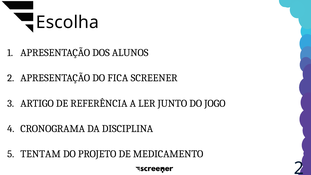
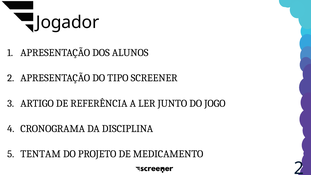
Escolha: Escolha -> Jogador (68, 22)
FICA: FICA -> TIPO (118, 78)
